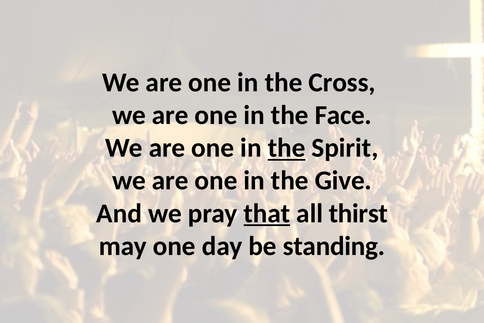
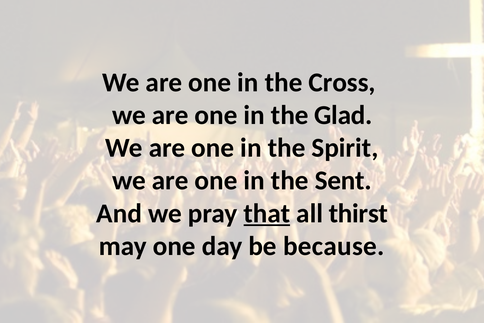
Face: Face -> Glad (343, 115)
the underline: present -> none (287, 148)
Give: Give -> Sent (343, 180)
standing: standing -> because (334, 246)
